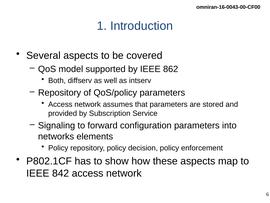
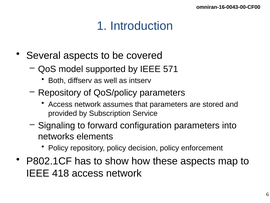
862: 862 -> 571 (171, 69)
842: 842 -> 418 (61, 173)
